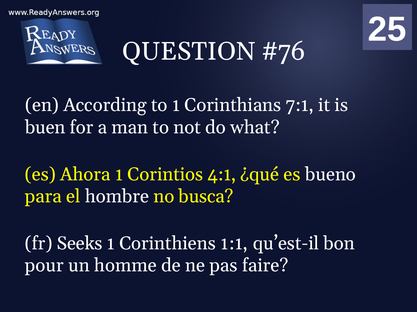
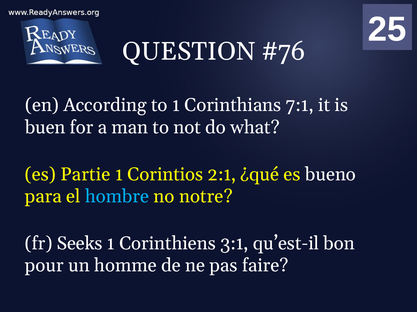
Ahora: Ahora -> Partie (85, 175)
4:1: 4:1 -> 2:1 (222, 175)
hombre colour: white -> light blue (117, 197)
busca: busca -> notre (206, 197)
1:1: 1:1 -> 3:1 (234, 244)
